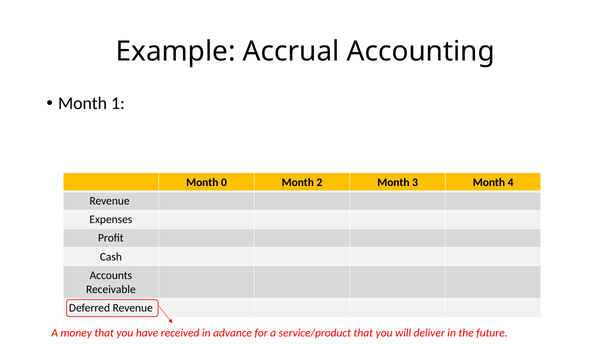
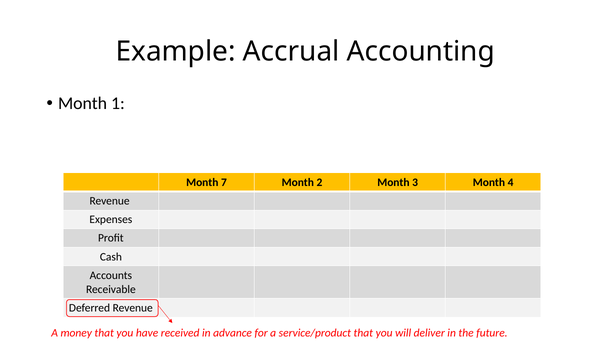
0: 0 -> 7 (224, 182)
